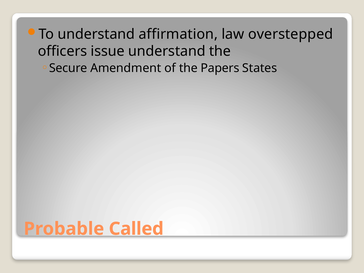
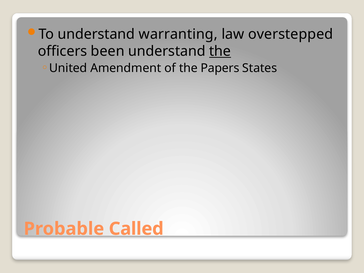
affirmation: affirmation -> warranting (178, 34)
issue: issue -> been (108, 51)
the underline: none -> present (220, 51)
Secure: Secure -> United (68, 68)
